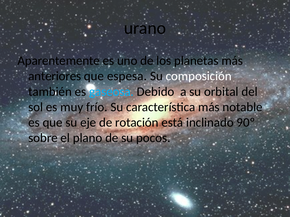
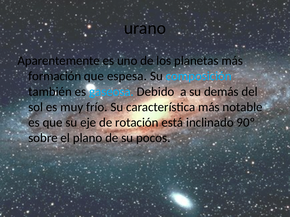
anteriores: anteriores -> formación (55, 76)
composición colour: white -> light blue (199, 76)
orbital: orbital -> demás (221, 92)
